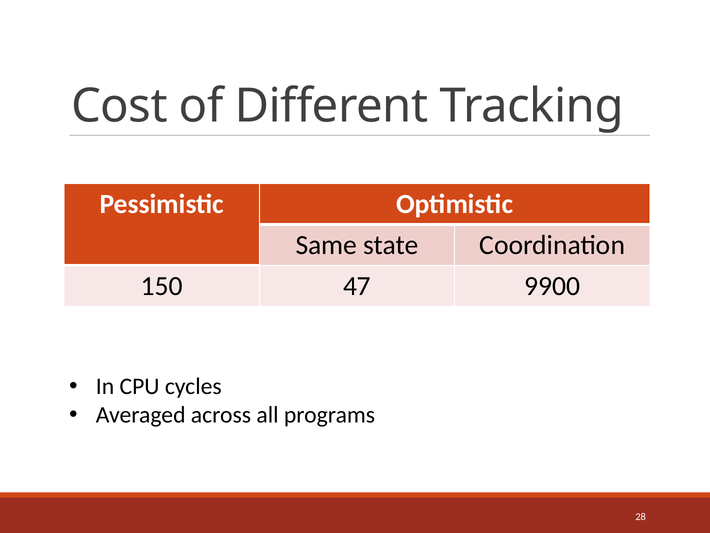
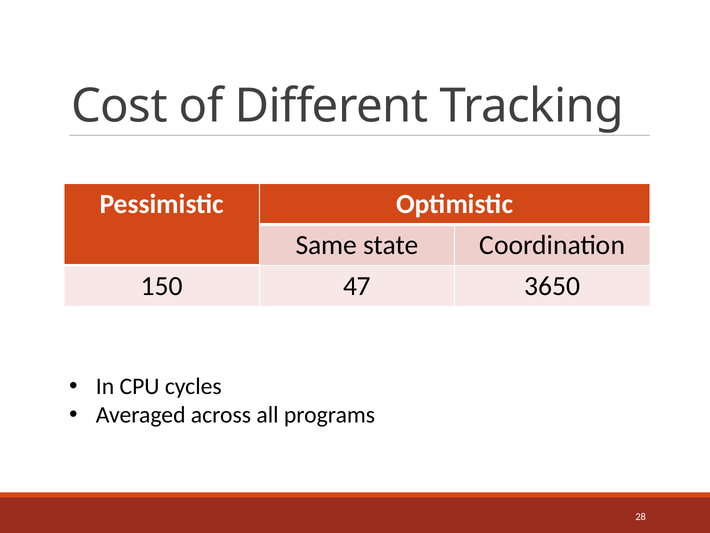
9900: 9900 -> 3650 (552, 286)
